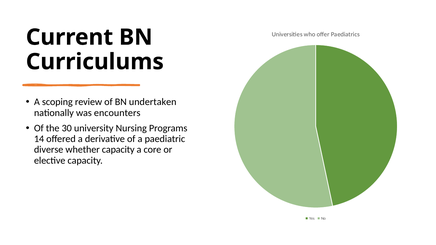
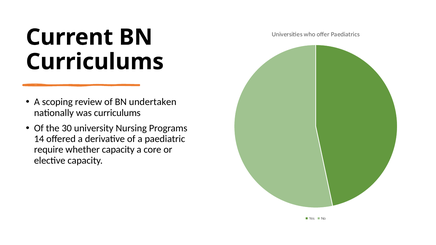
was encounters: encounters -> curriculums (117, 113)
diverse: diverse -> require (49, 150)
